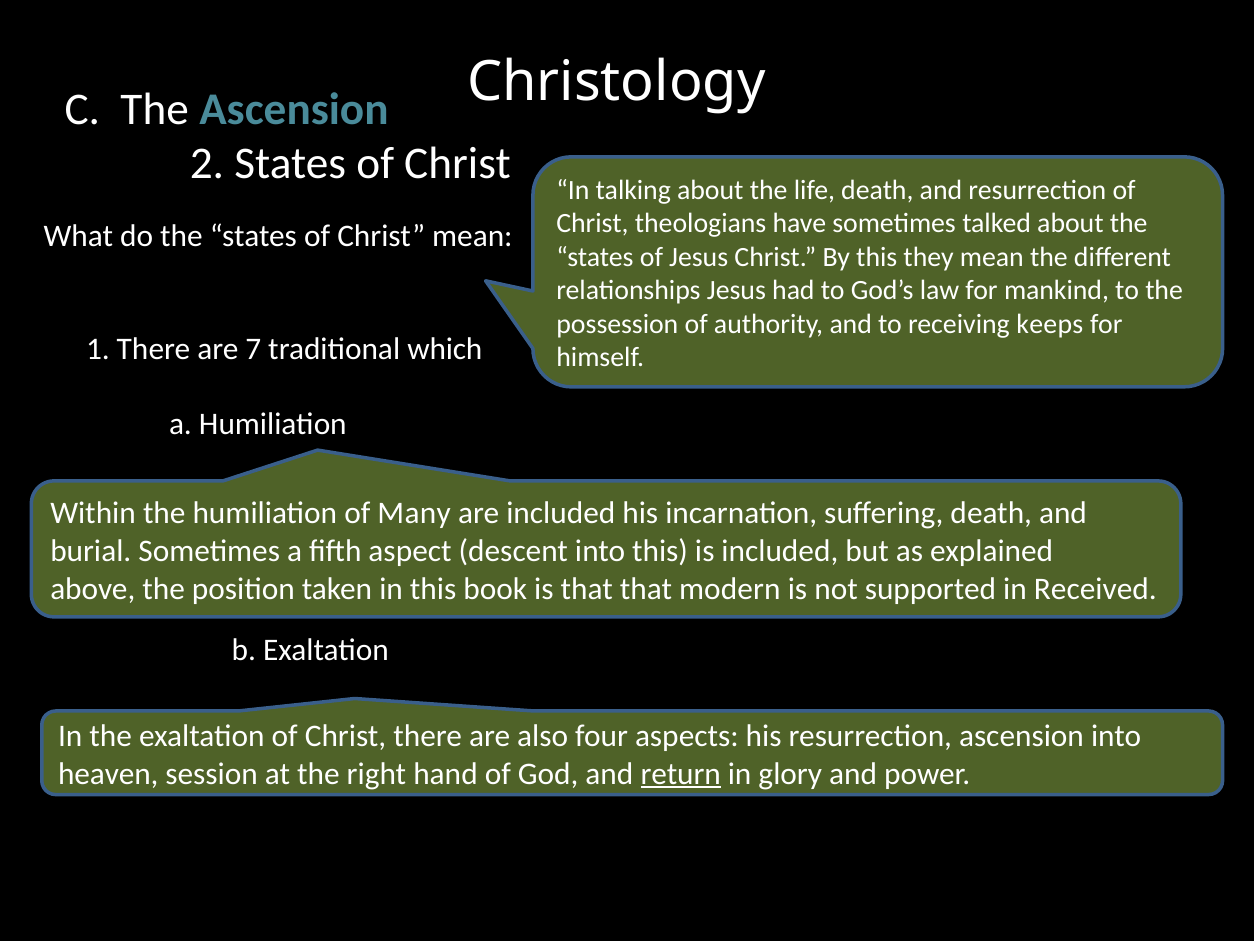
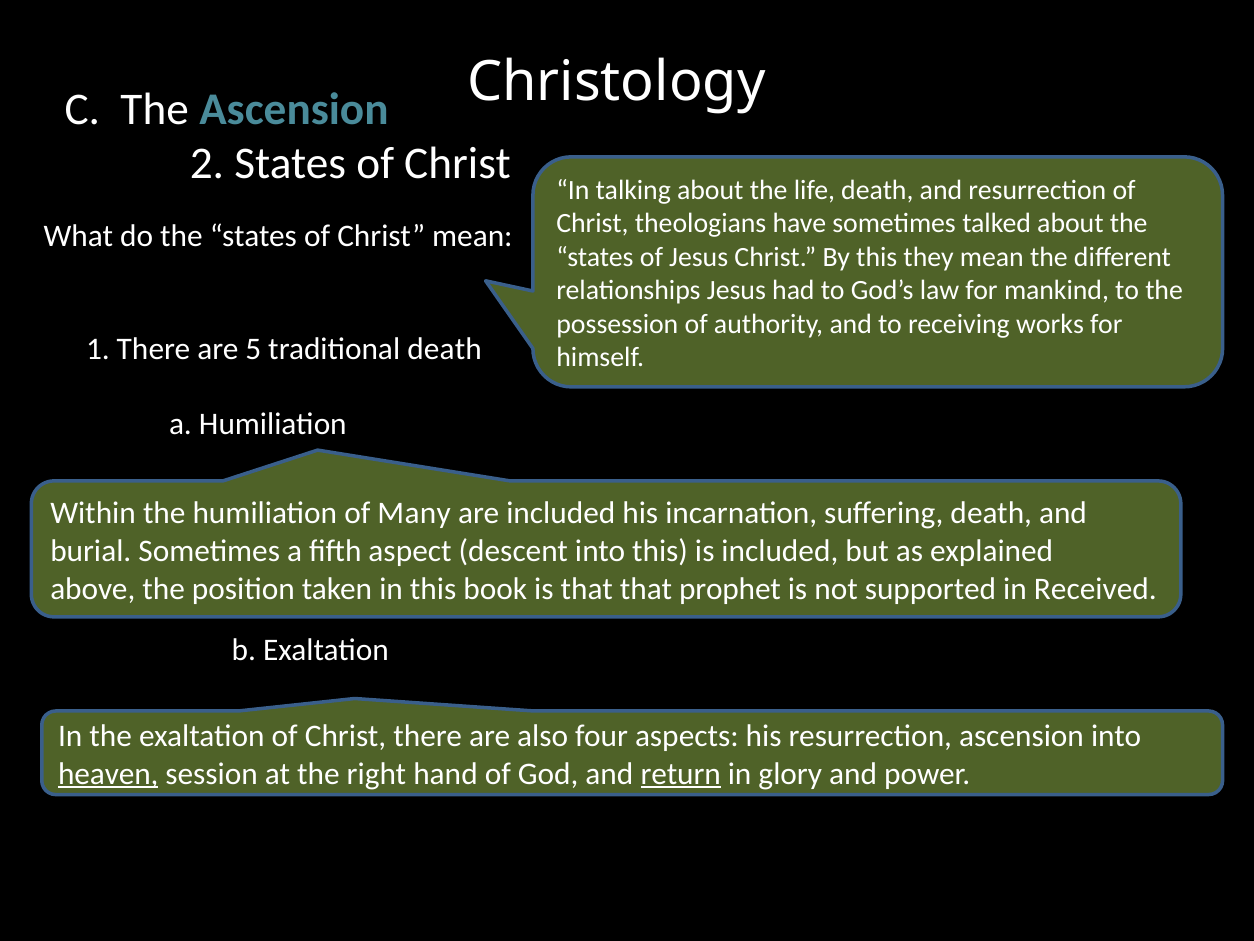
keeps: keeps -> works (1050, 324)
7: 7 -> 5 (253, 349)
traditional which: which -> death (445, 349)
modern: modern -> prophet (730, 588)
heaven underline: none -> present (108, 773)
